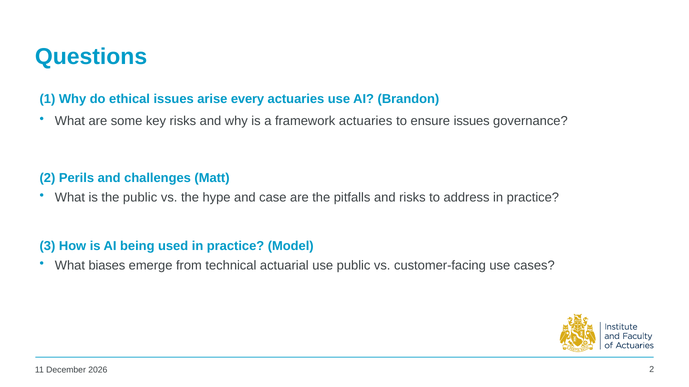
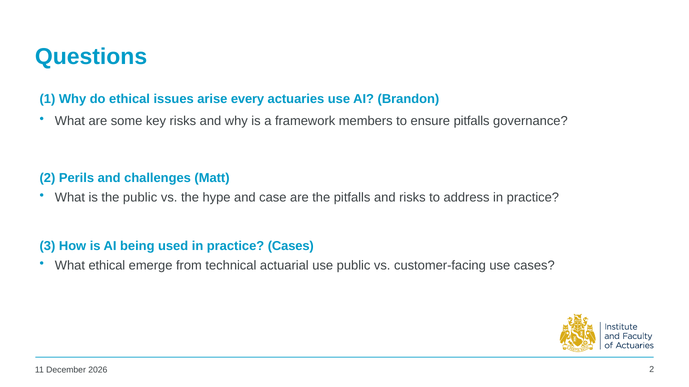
framework actuaries: actuaries -> members (366, 121)
ensure issues: issues -> pitfalls (472, 121)
practice Model: Model -> Cases (291, 246)
What biases: biases -> ethical (107, 266)
